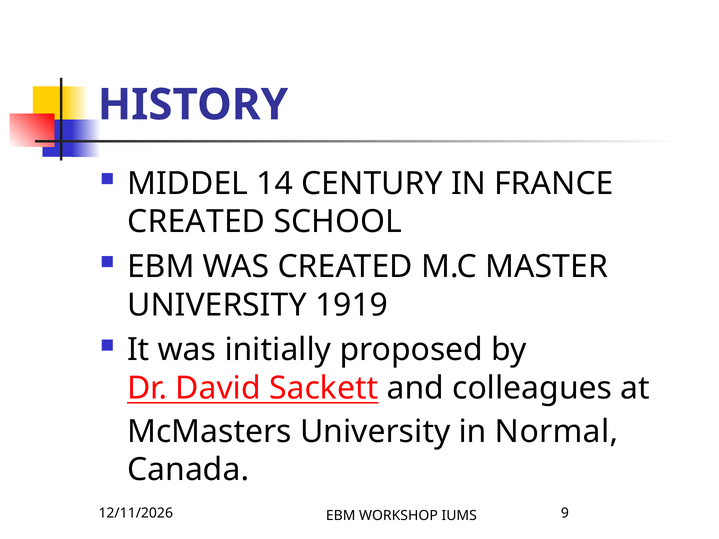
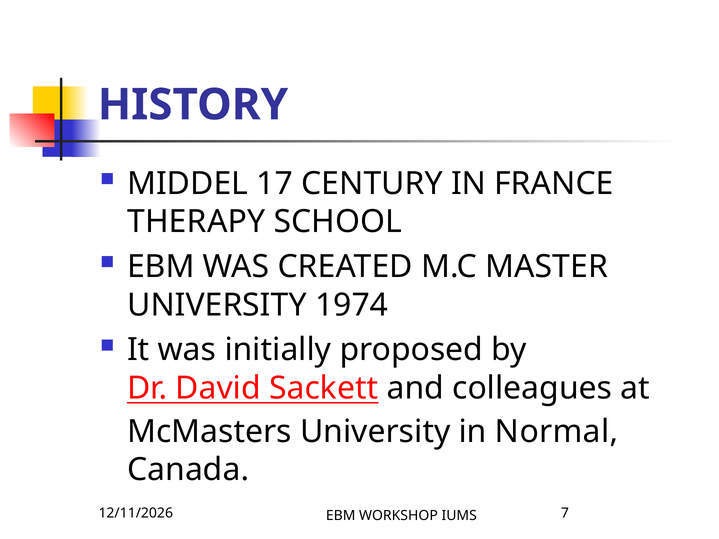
14: 14 -> 17 (275, 184)
CREATED: CREATED -> THERAPY (196, 222)
1919: 1919 -> 1974 (352, 305)
9: 9 -> 7 (565, 514)
